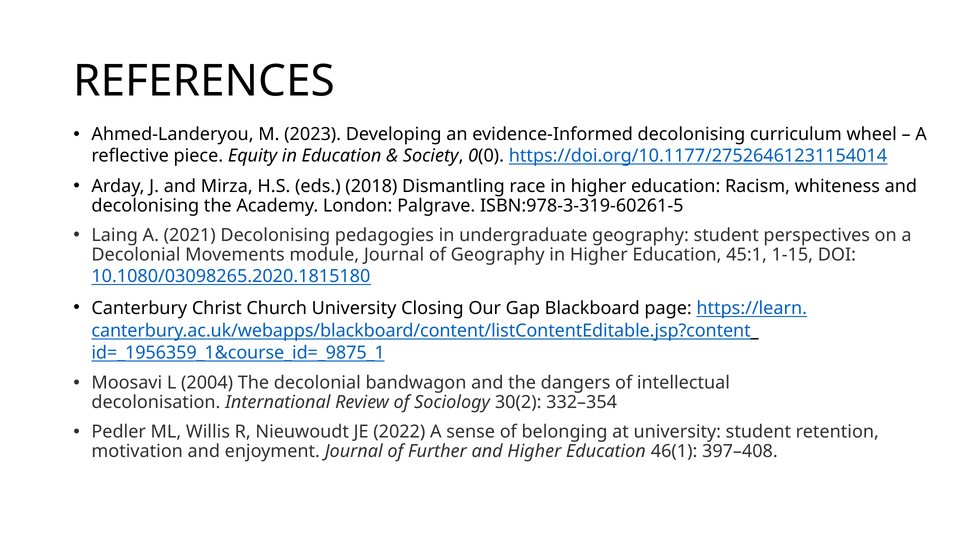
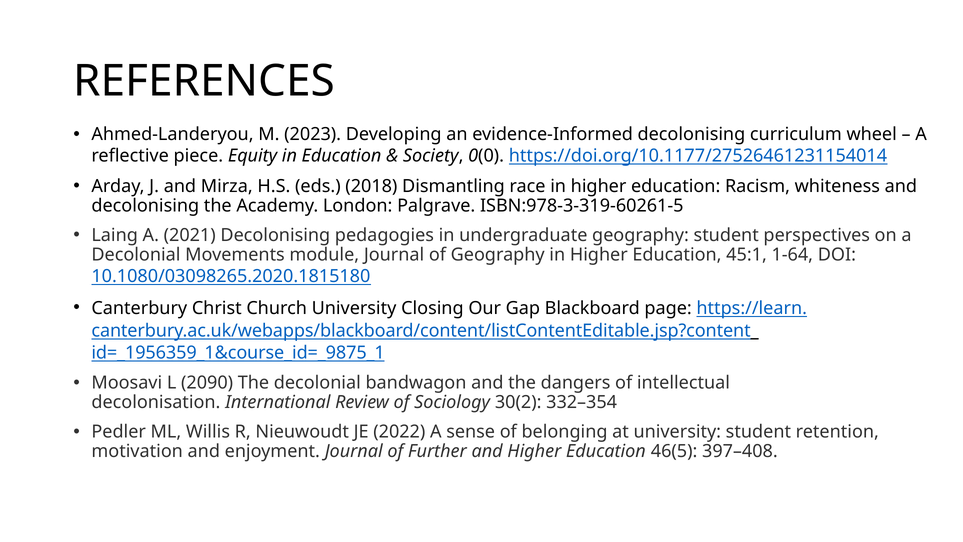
1-15: 1-15 -> 1-64 (792, 255)
2004: 2004 -> 2090 (207, 383)
46(1: 46(1 -> 46(5 (674, 451)
